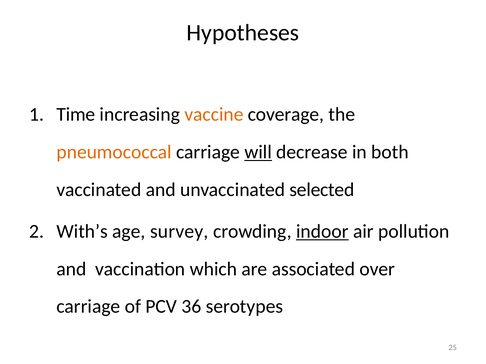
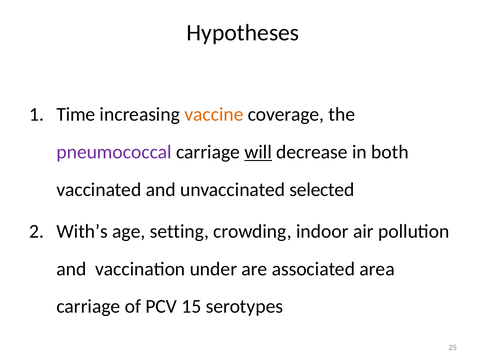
pneumococcal colour: orange -> purple (114, 152)
survey: survey -> setting (179, 232)
indoor underline: present -> none (322, 232)
which: which -> under (213, 269)
over: over -> area (377, 269)
36: 36 -> 15 (191, 307)
